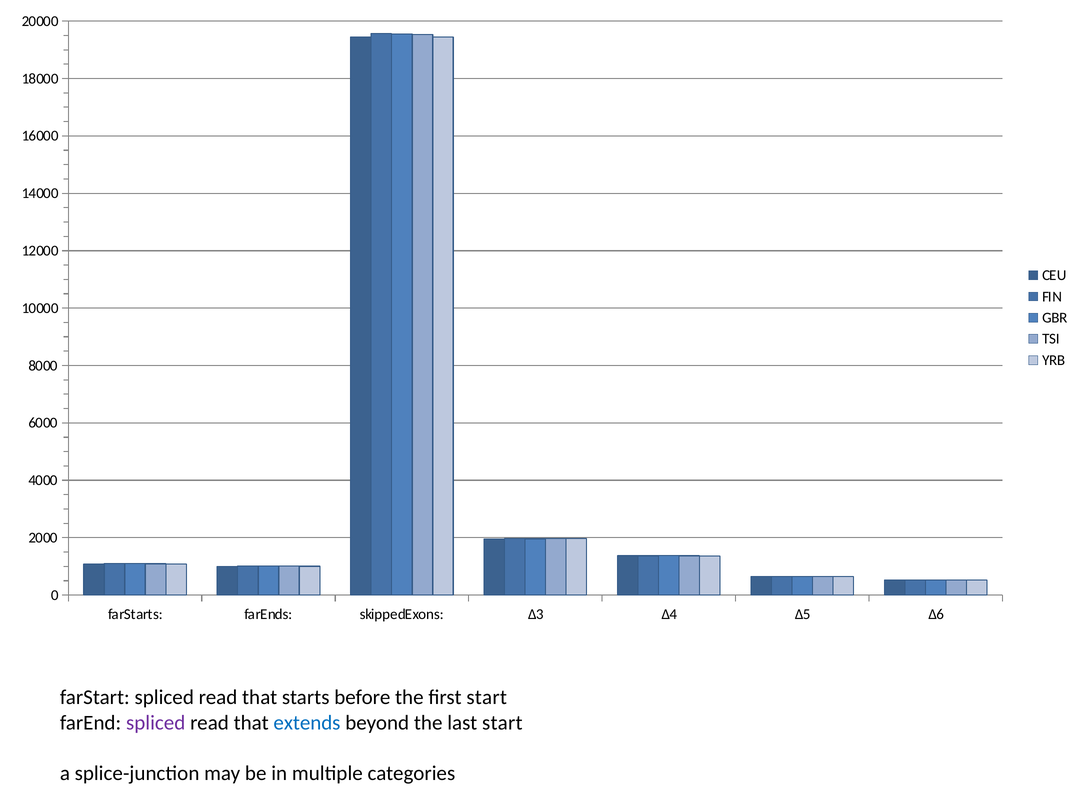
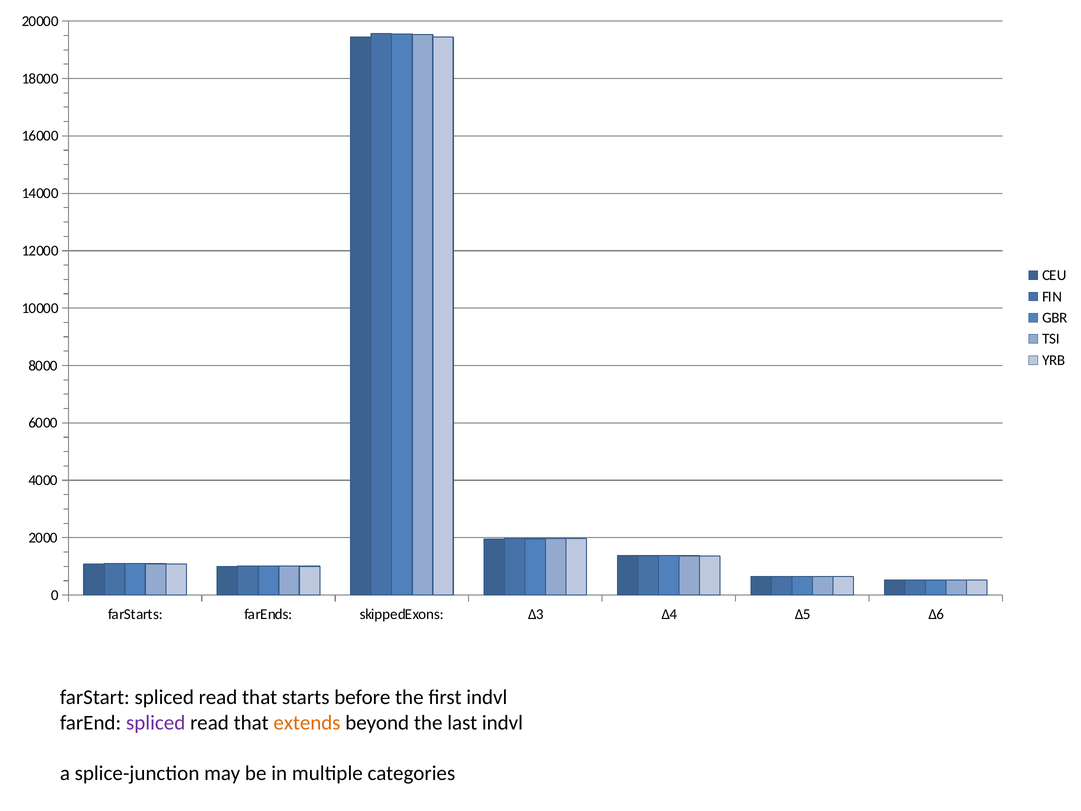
first start: start -> indvl (487, 697)
extends colour: blue -> orange (307, 722)
last start: start -> indvl (502, 722)
